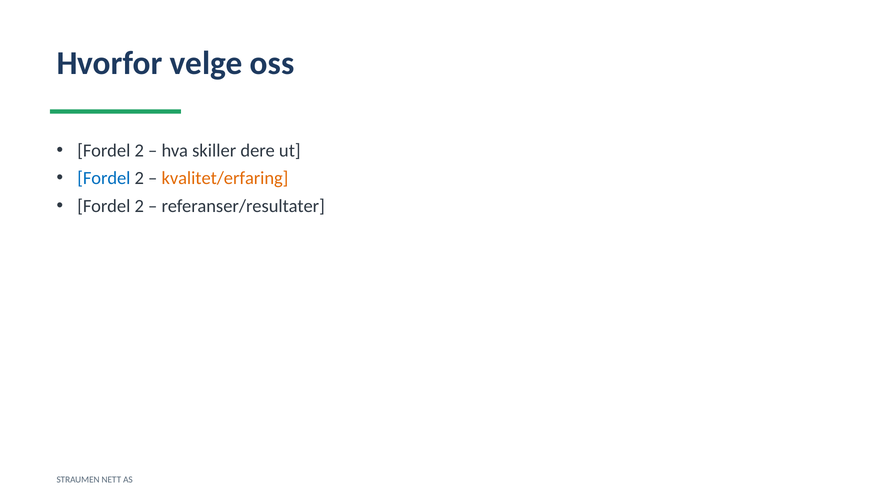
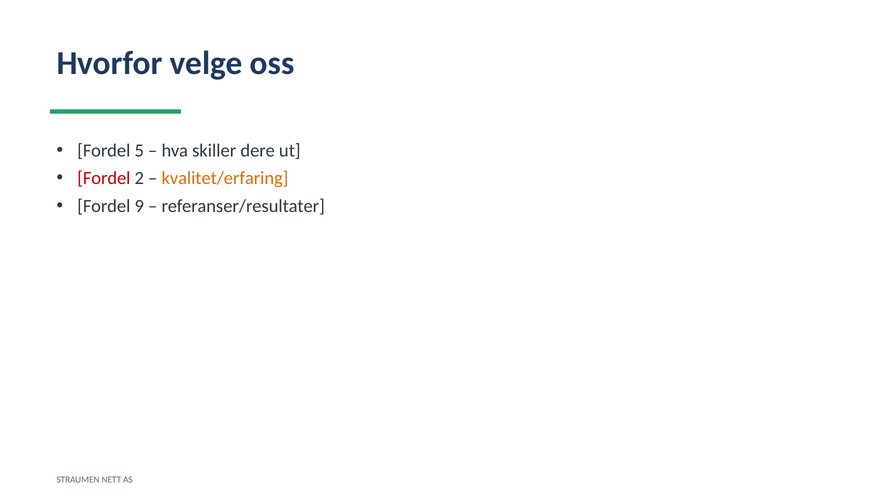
2: 2 -> 5 (139, 150)
Fordel colour: blue -> red (104, 178)
2: 2 -> 9 (139, 206)
